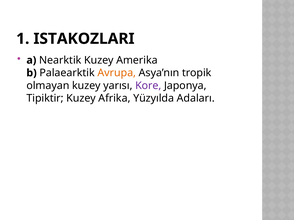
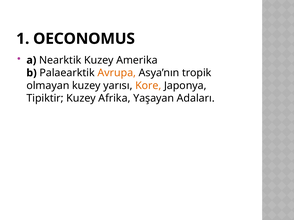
ISTAKOZLARI: ISTAKOZLARI -> OECONOMUS (84, 39)
Kore colour: purple -> orange (148, 86)
Yüzyılda: Yüzyılda -> Yaşayan (154, 99)
